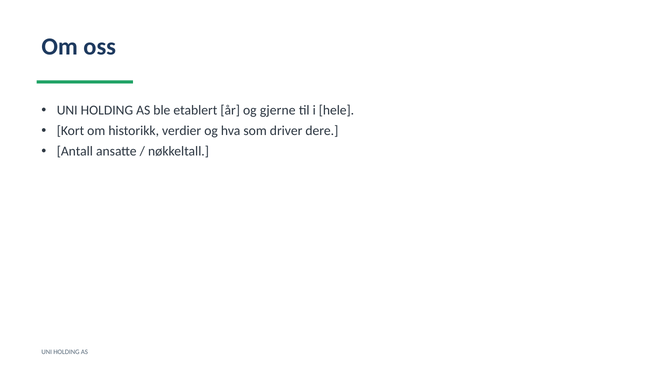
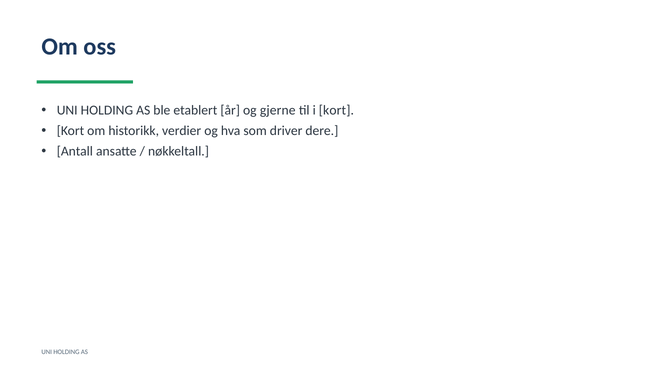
i hele: hele -> kort (336, 110)
